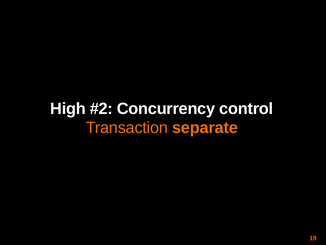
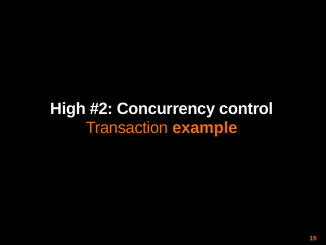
separate: separate -> example (205, 127)
